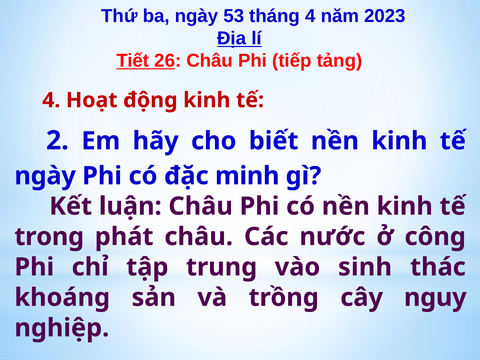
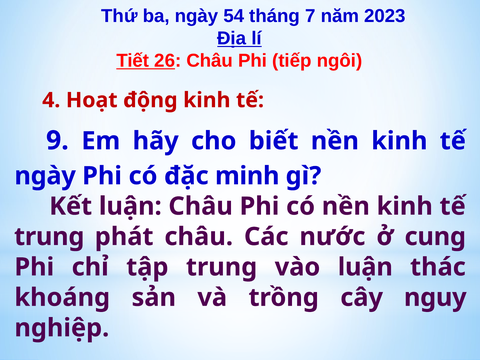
53: 53 -> 54 (234, 16)
tháng 4: 4 -> 7 (310, 16)
tảng: tảng -> ngôi (339, 61)
2: 2 -> 9 (57, 141)
trong: trong -> trung (49, 237)
công: công -> cung (435, 237)
vào sinh: sinh -> luận (365, 267)
